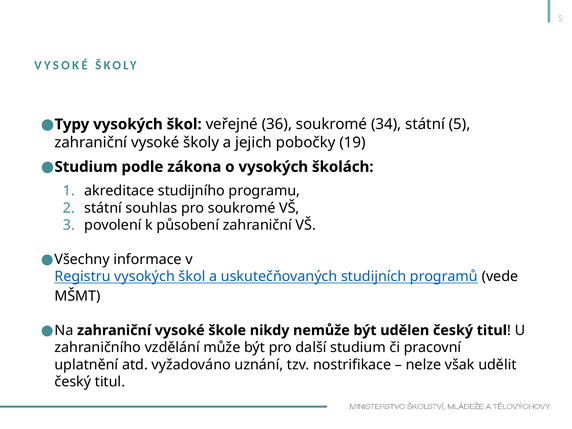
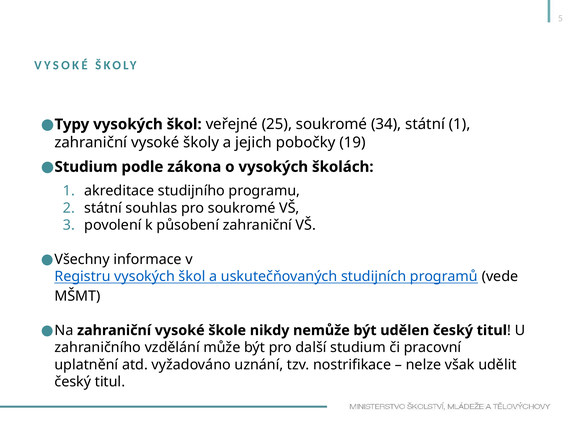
36: 36 -> 25 (277, 124)
státní 5: 5 -> 1 (460, 124)
